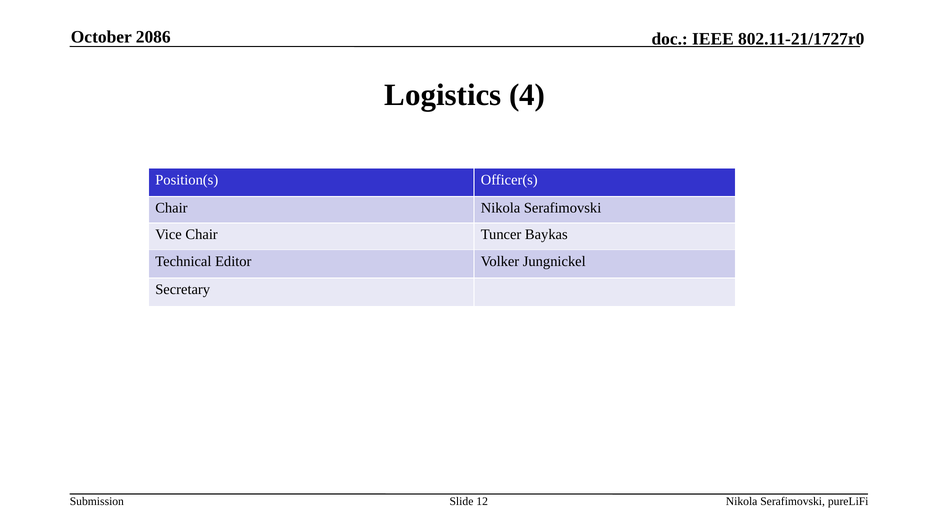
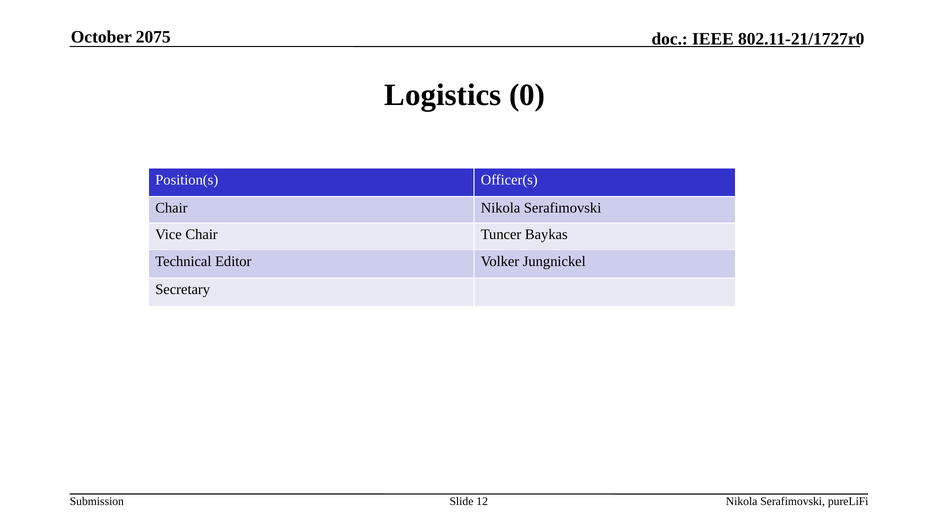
2086: 2086 -> 2075 (153, 37)
4: 4 -> 0 (527, 95)
